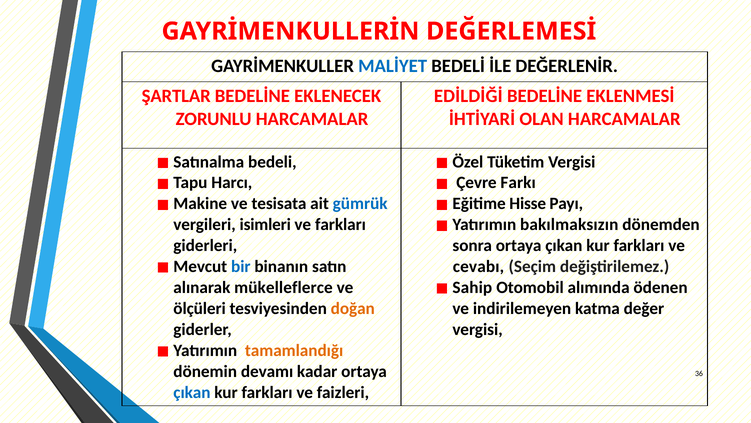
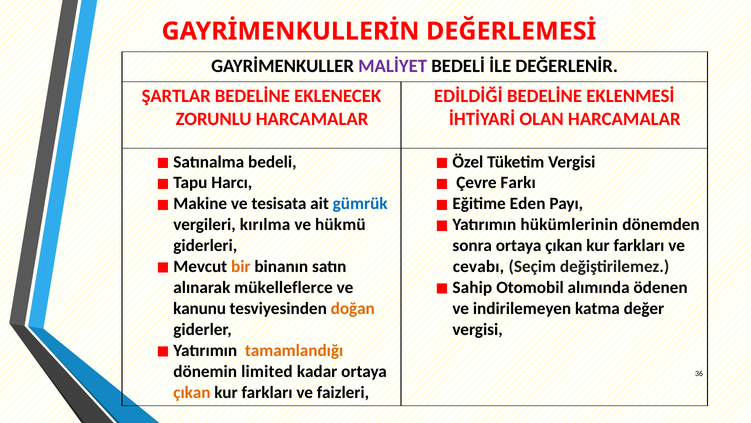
MALİYET colour: blue -> purple (393, 66)
Hisse: Hisse -> Eden (528, 203)
isimleri: isimleri -> kırılma (265, 224)
ve farkları: farkları -> hükmü (340, 224)
bakılmaksızın: bakılmaksızın -> hükümlerinin (569, 224)
bir colour: blue -> orange (241, 266)
ölçüleri: ölçüleri -> kanunu (200, 308)
devamı: devamı -> limited (267, 371)
çıkan colour: blue -> orange (192, 392)
